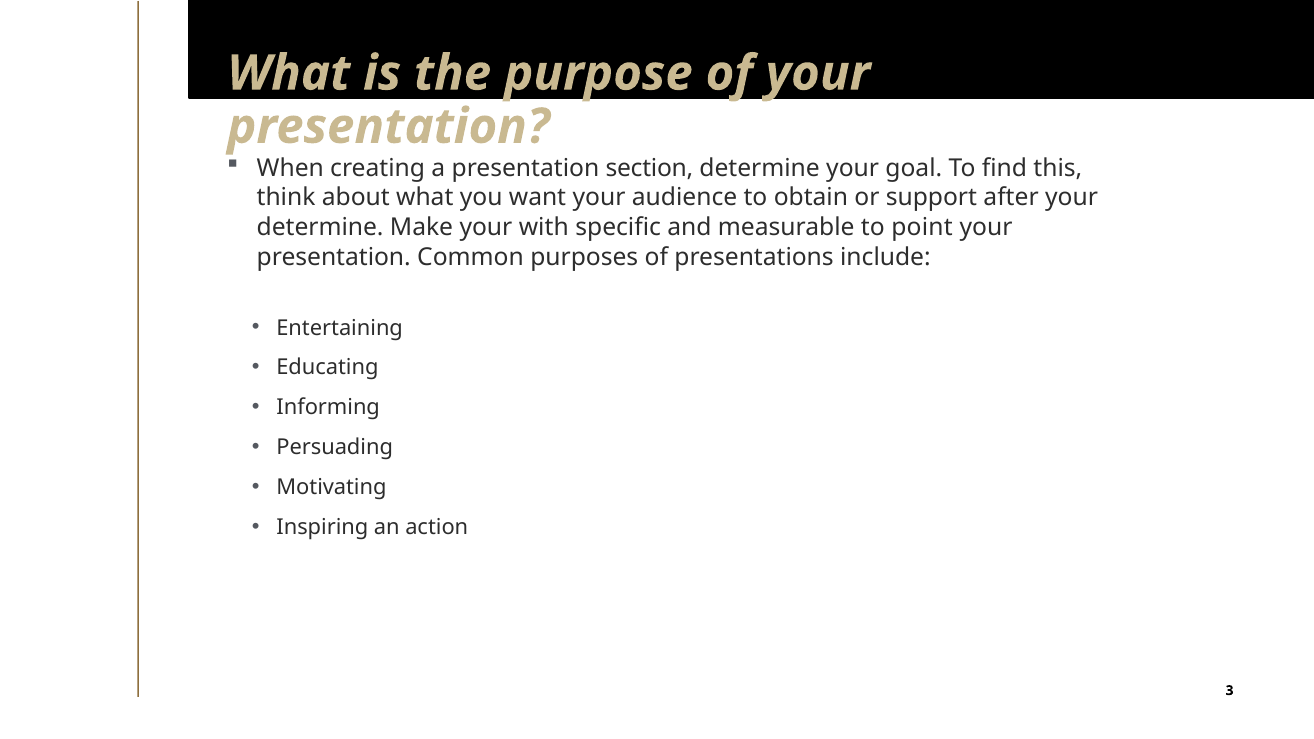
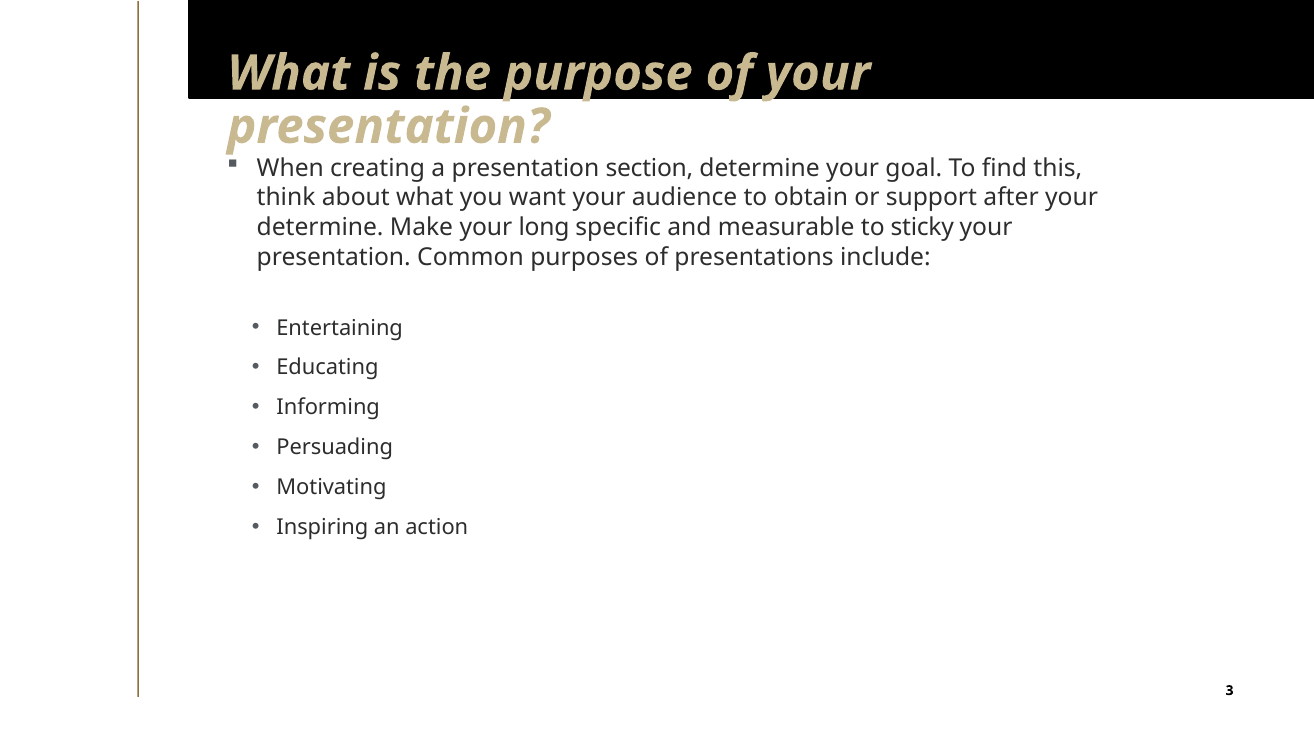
with: with -> long (544, 227)
point: point -> sticky (922, 227)
